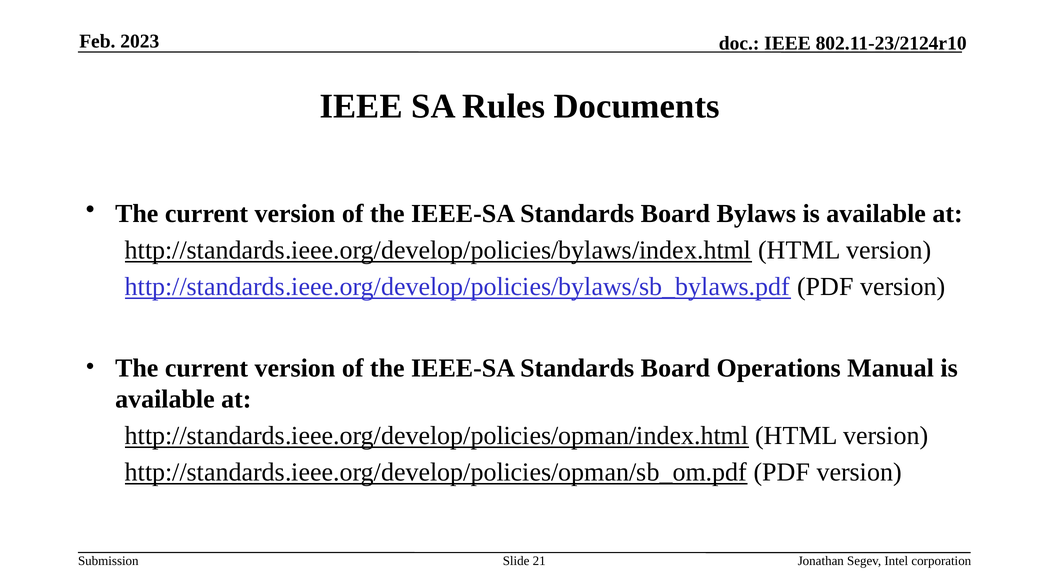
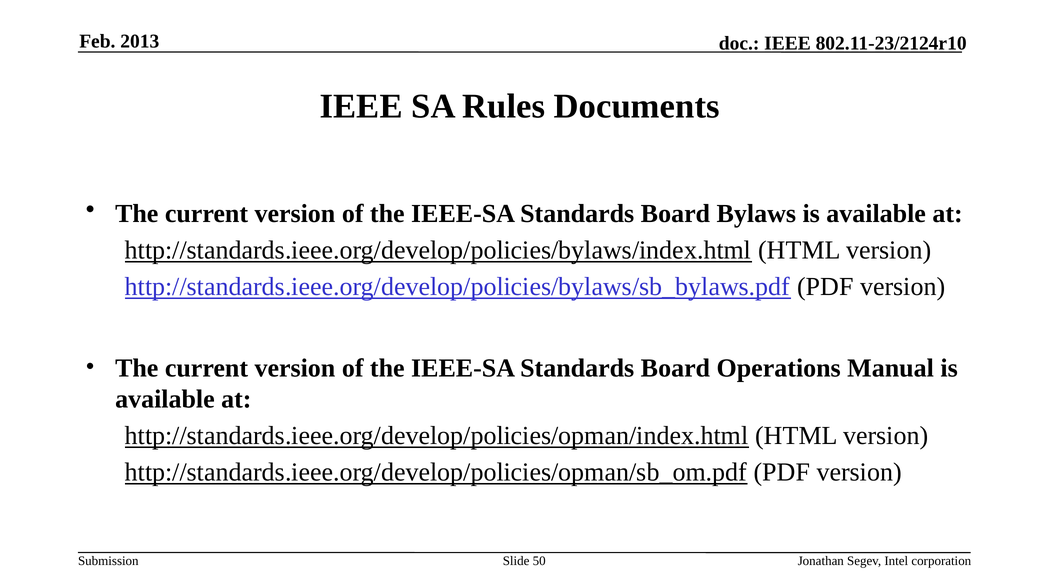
2023: 2023 -> 2013 (140, 41)
21: 21 -> 50 (539, 561)
